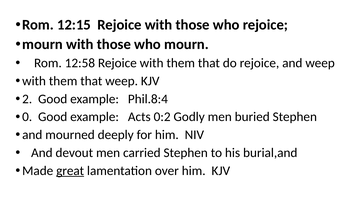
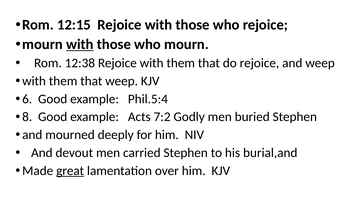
with underline: none -> present (80, 44)
12:58: 12:58 -> 12:38 (80, 63)
2: 2 -> 6 (27, 99)
Phil.8:4: Phil.8:4 -> Phil.5:4 (148, 99)
0: 0 -> 8 (27, 117)
0:2: 0:2 -> 7:2 (162, 117)
